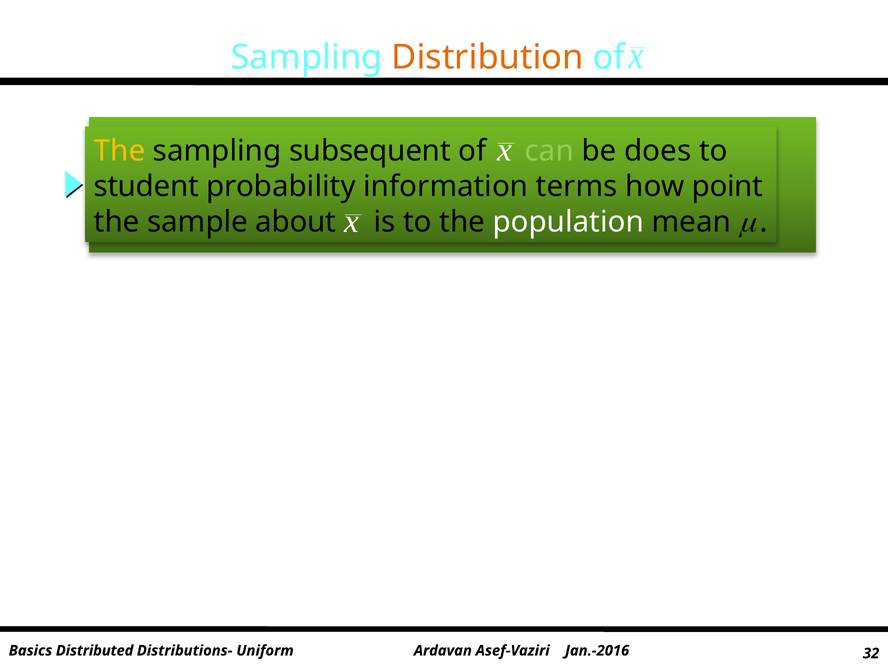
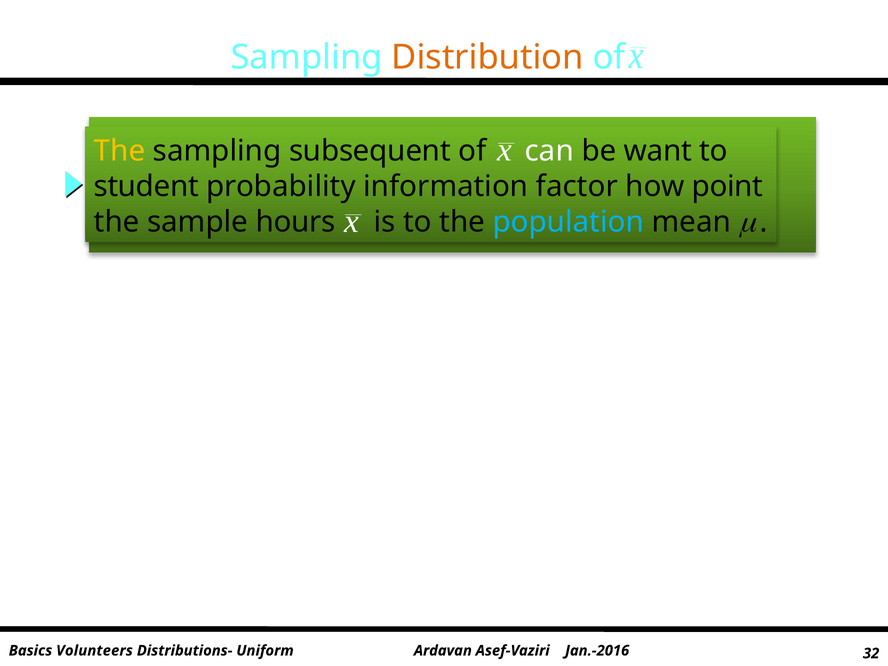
can colour: light green -> white (549, 151)
does: does -> want (658, 151)
terms: terms -> factor (577, 186)
about: about -> hours (296, 222)
population colour: white -> light blue (568, 222)
Distributed: Distributed -> Volunteers (94, 651)
